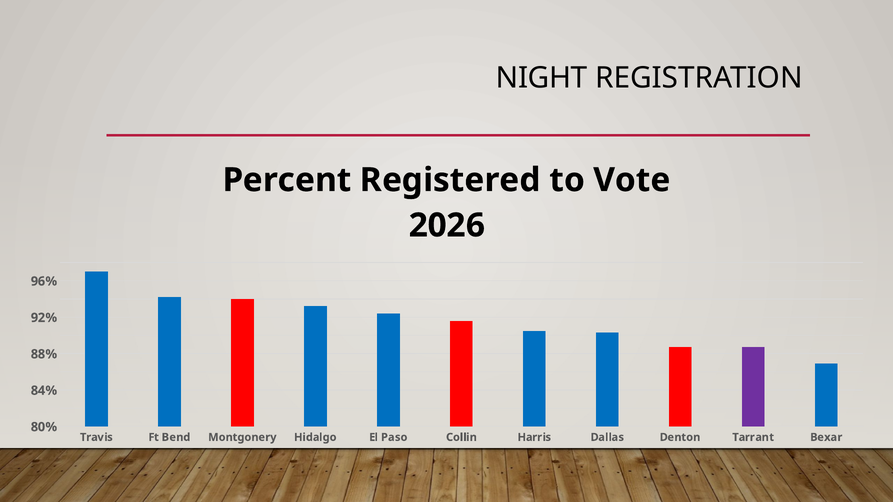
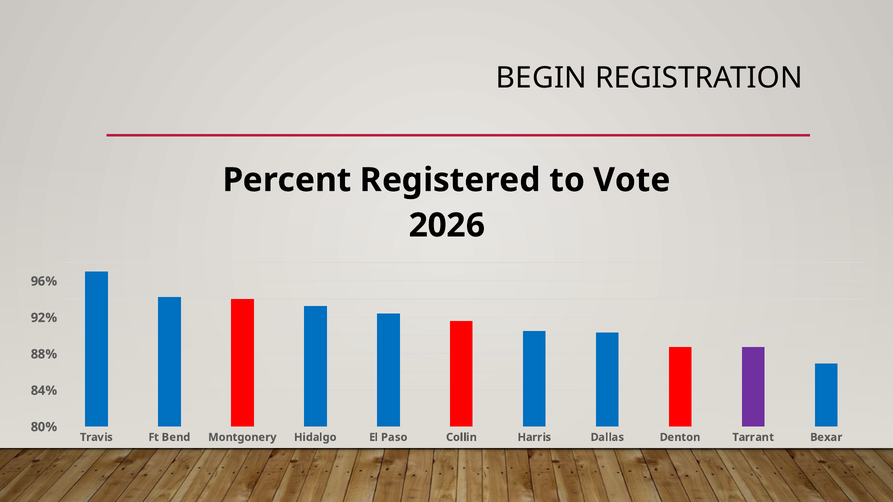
NIGHT: NIGHT -> BEGIN (541, 78)
